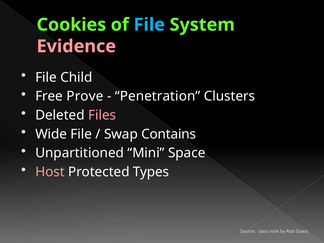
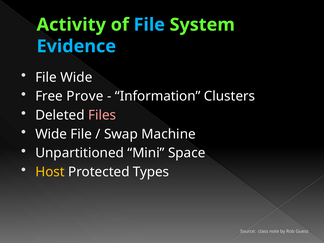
Cookies: Cookies -> Activity (71, 25)
Evidence colour: pink -> light blue (76, 46)
File Child: Child -> Wide (76, 77)
Penetration: Penetration -> Information (158, 96)
Contains: Contains -> Machine (169, 134)
Host colour: pink -> yellow (50, 172)
